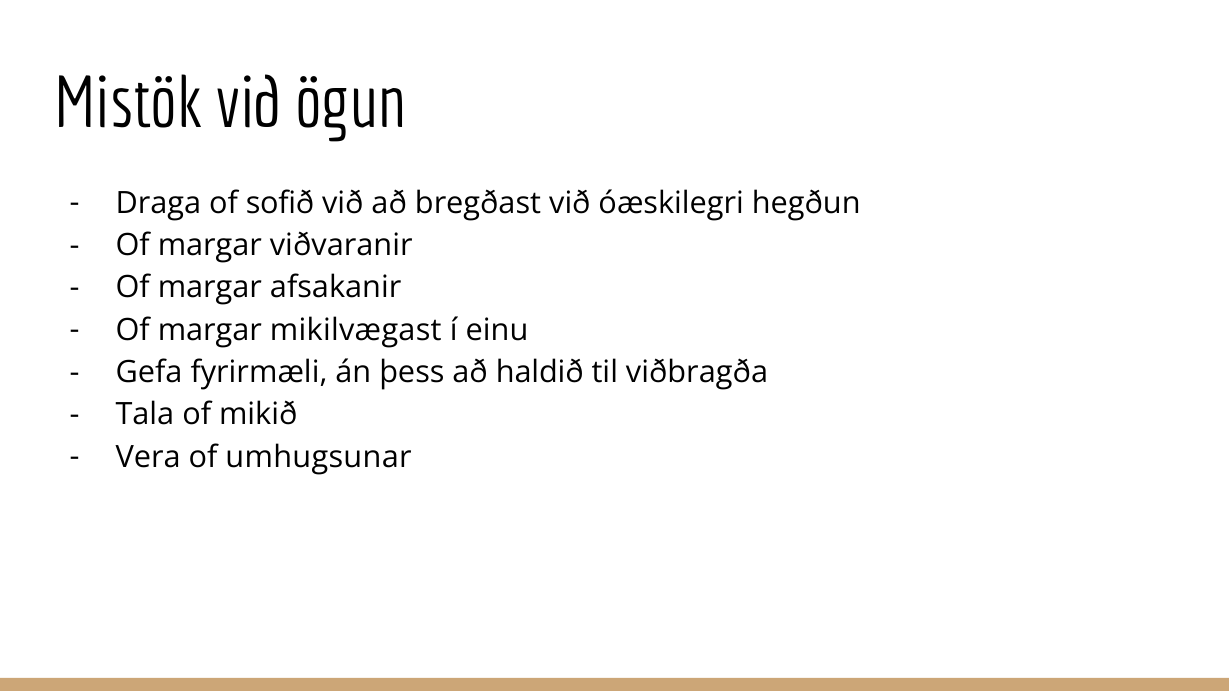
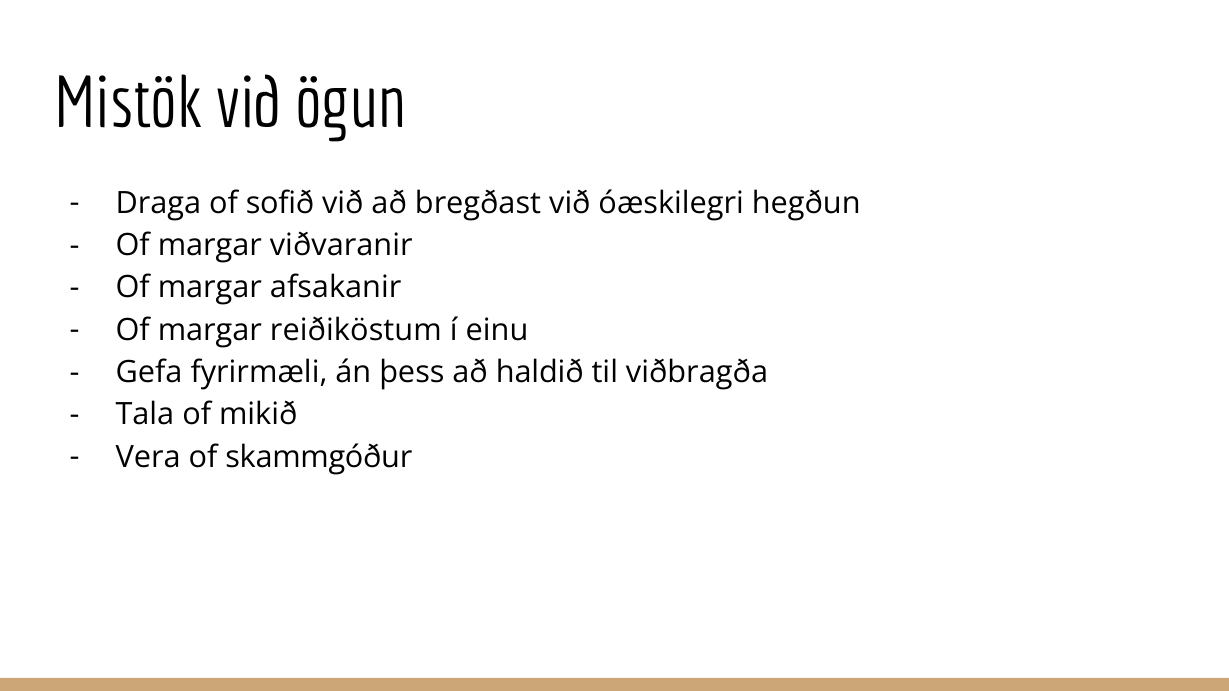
mikilvægast: mikilvægast -> reiðiköstum (356, 330)
umhugsunar: umhugsunar -> skammgóður (319, 457)
